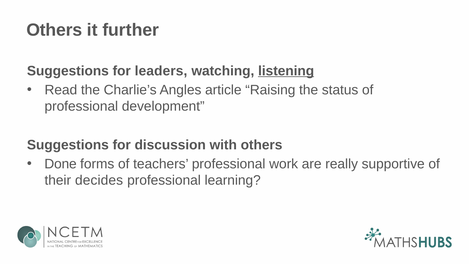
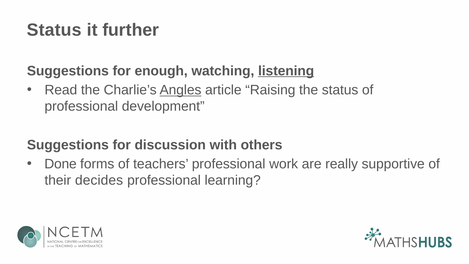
Others: Others -> Status (54, 30)
leaders: leaders -> enough (161, 71)
Angles underline: none -> present (180, 90)
